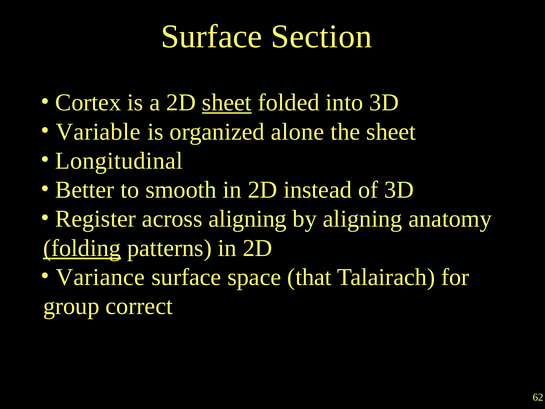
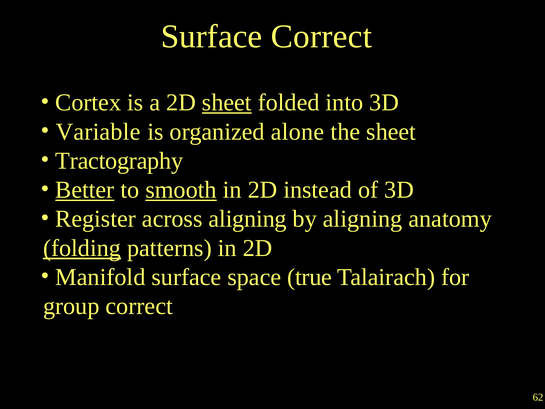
Surface Section: Section -> Correct (321, 36)
Longitudinal: Longitudinal -> Tractography (119, 161)
Better underline: none -> present (85, 190)
smooth underline: none -> present (181, 190)
Variance: Variance -> Manifold (100, 277)
that: that -> true (310, 277)
